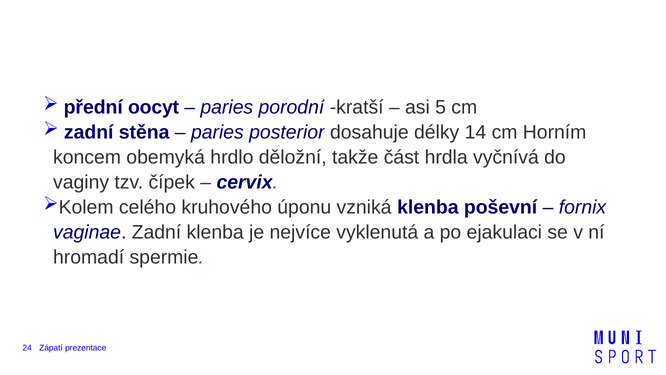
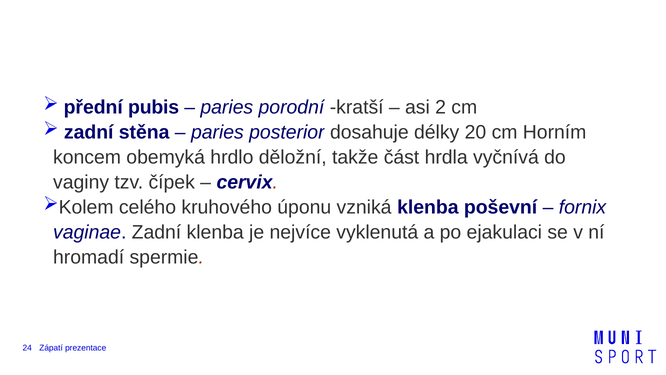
oocyt: oocyt -> pubis (154, 107)
5: 5 -> 2 (441, 107)
14: 14 -> 20 (475, 132)
